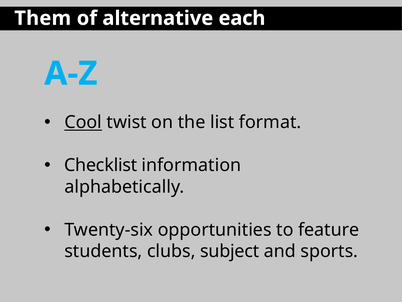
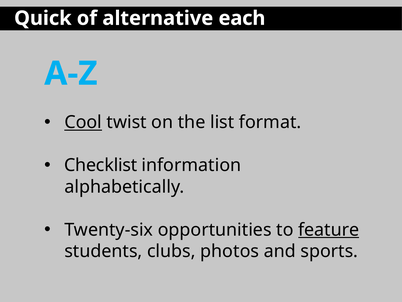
Them: Them -> Quick (43, 18)
feature underline: none -> present (329, 229)
subject: subject -> photos (230, 251)
